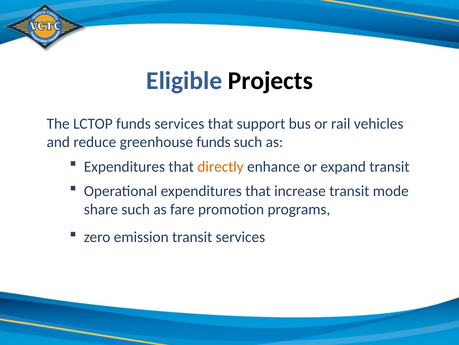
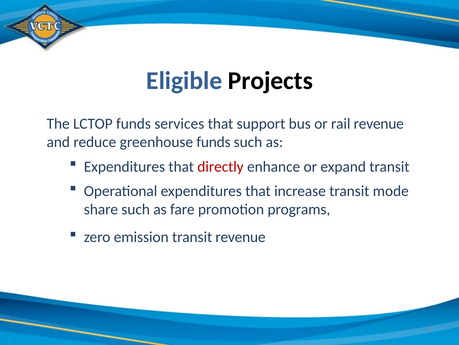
rail vehicles: vehicles -> revenue (379, 123)
directly colour: orange -> red (221, 166)
transit services: services -> revenue (240, 237)
